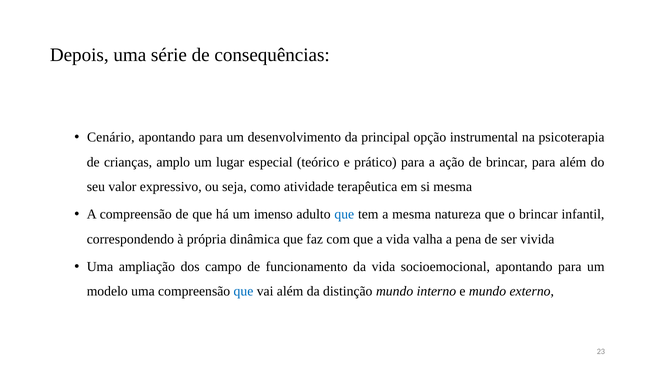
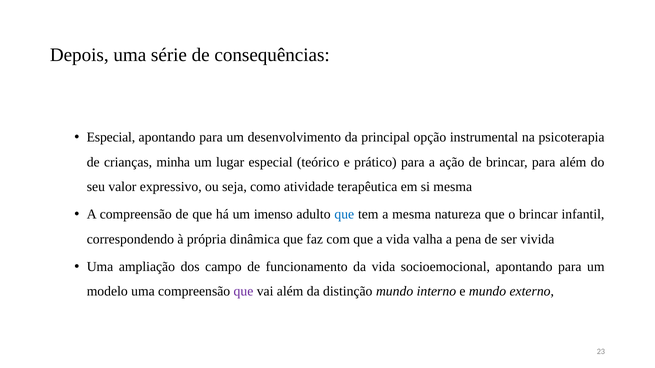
Cenário: Cenário -> Especial (111, 138)
amplo: amplo -> minha (173, 162)
que colour: blue -> purple (243, 292)
